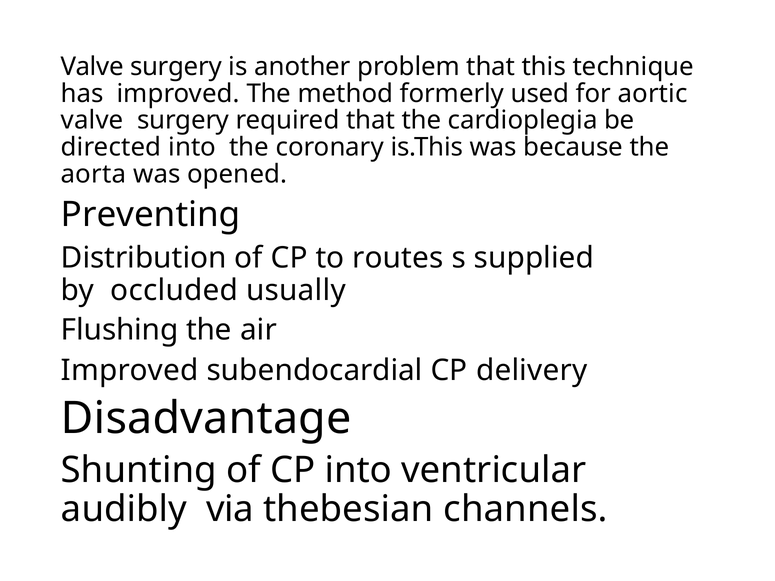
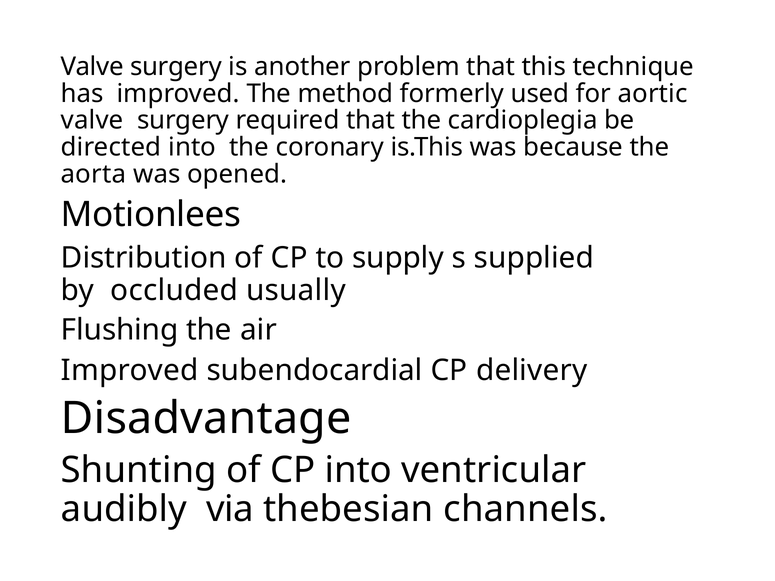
Preventing: Preventing -> Motionlees (151, 215)
routes: routes -> supply (398, 258)
